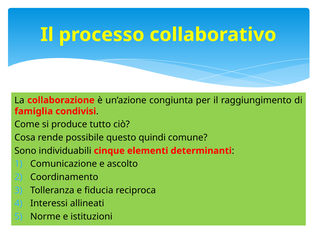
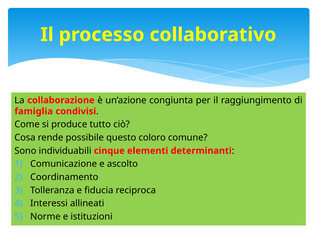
quindi: quindi -> coloro (152, 138)
